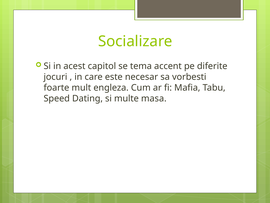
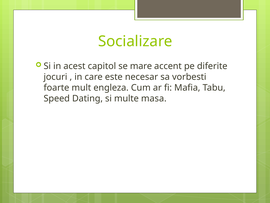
tema: tema -> mare (141, 66)
